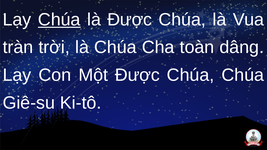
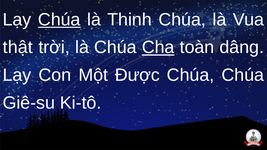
là Được: Được -> Thinh (130, 20)
tràn: tràn -> thật (18, 47)
Cha underline: none -> present (158, 47)
